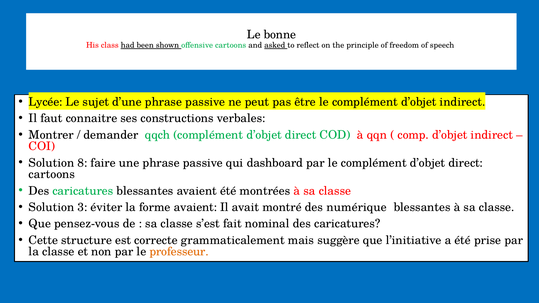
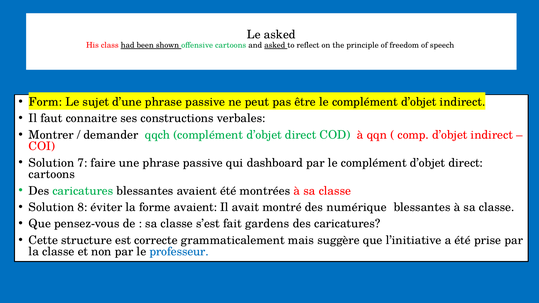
Le bonne: bonne -> asked (280, 35)
Lycée: Lycée -> Form (45, 102)
8: 8 -> 7 (82, 163)
3: 3 -> 8 (82, 207)
nominal: nominal -> gardens (267, 224)
professeur colour: orange -> blue (179, 252)
